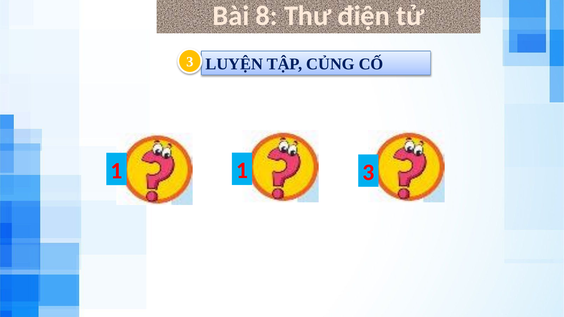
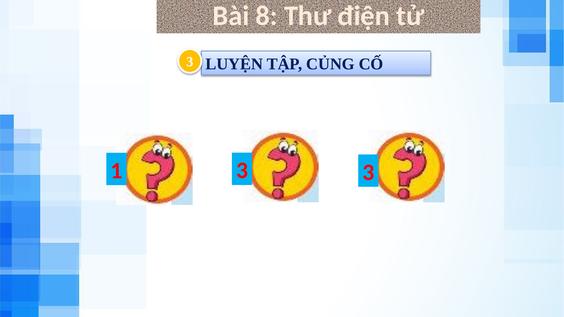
1 1: 1 -> 3 (242, 171)
